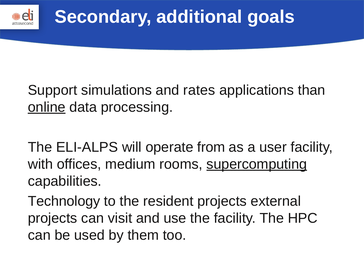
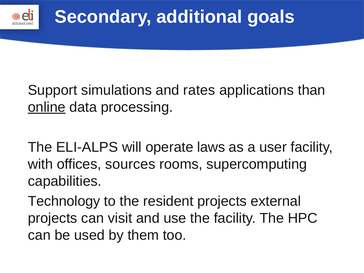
from: from -> laws (211, 147)
medium: medium -> sources (130, 164)
supercomputing underline: present -> none (257, 164)
